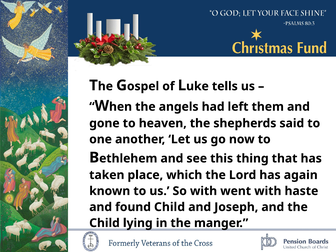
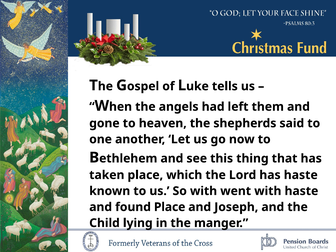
has again: again -> haste (301, 175)
found Child: Child -> Place (170, 207)
